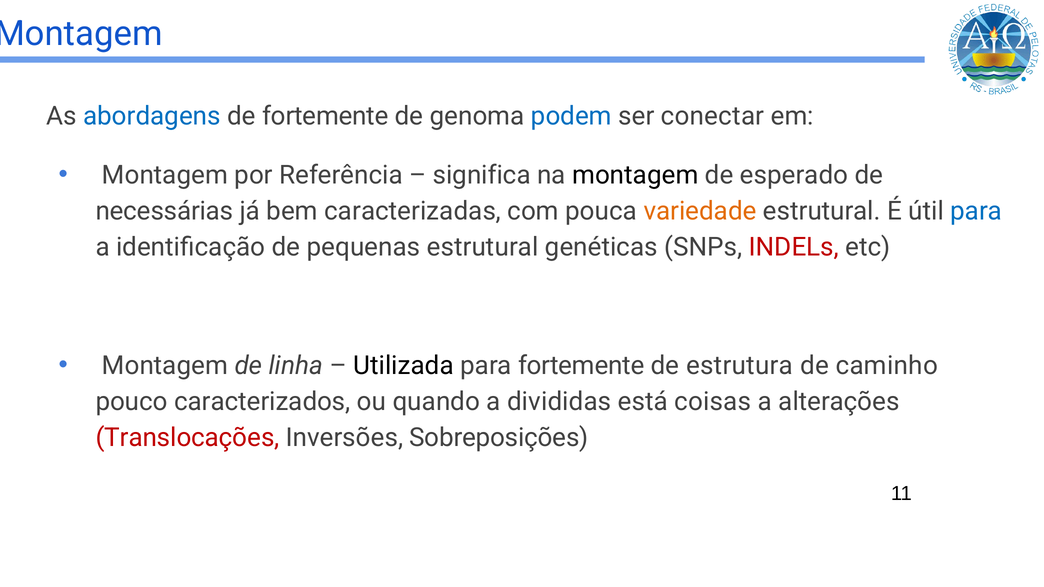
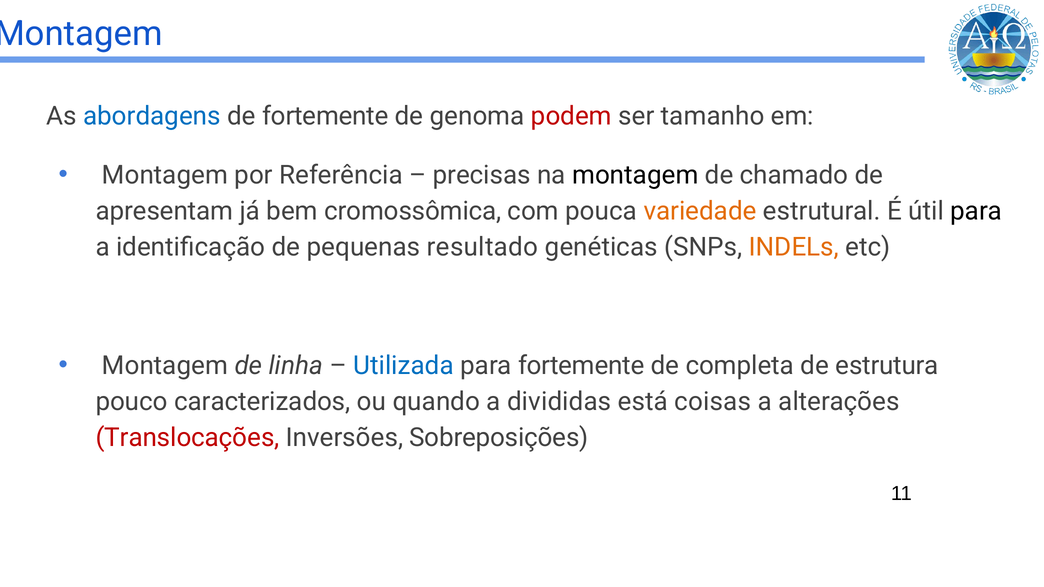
podem colour: blue -> red (571, 116)
conectar: conectar -> tamanho (713, 116)
significa: significa -> precisas (482, 175)
esperado: esperado -> chamado (794, 175)
necessárias: necessárias -> apresentam (164, 211)
caracterizadas: caracterizadas -> cromossômica (413, 211)
para colour: blue -> black (976, 211)
pequenas estrutural: estrutural -> resultado (482, 247)
INDELs colour: red -> orange (794, 247)
Utilizada colour: black -> blue (404, 366)
estrutura: estrutura -> completa (740, 366)
caminho: caminho -> estrutura (887, 366)
